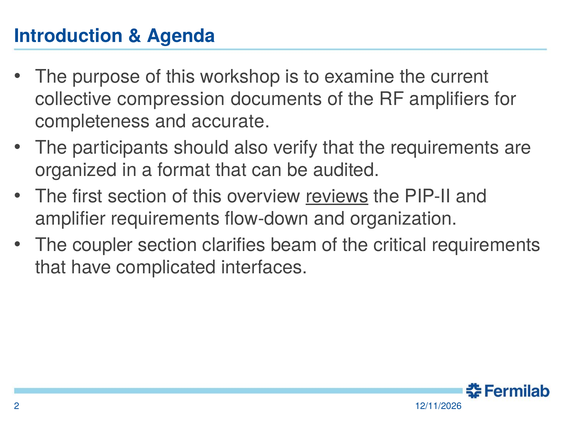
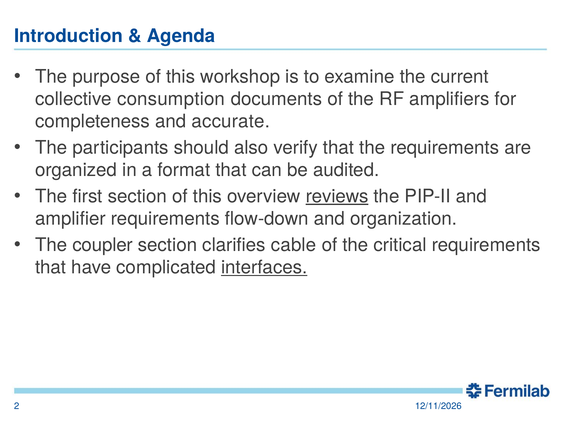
compression: compression -> consumption (171, 99)
beam: beam -> cable (294, 245)
interfaces underline: none -> present (264, 267)
